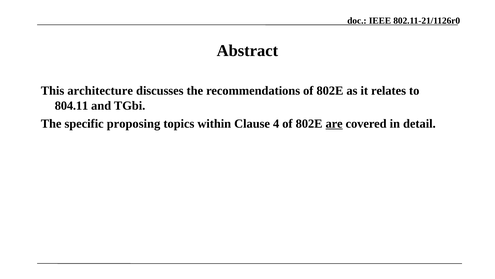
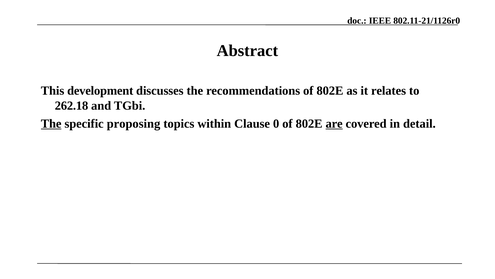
architecture: architecture -> development (100, 91)
804.11: 804.11 -> 262.18 (72, 105)
The underline: none -> present (51, 123)
4: 4 -> 0 (276, 123)
